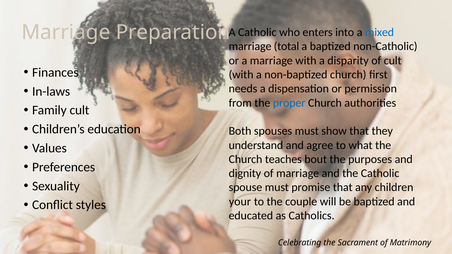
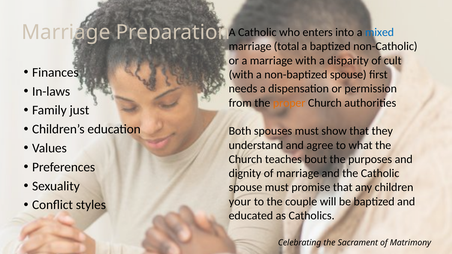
non-baptized church: church -> spouse (348, 75)
proper colour: blue -> orange (289, 103)
Family cult: cult -> just (79, 110)
